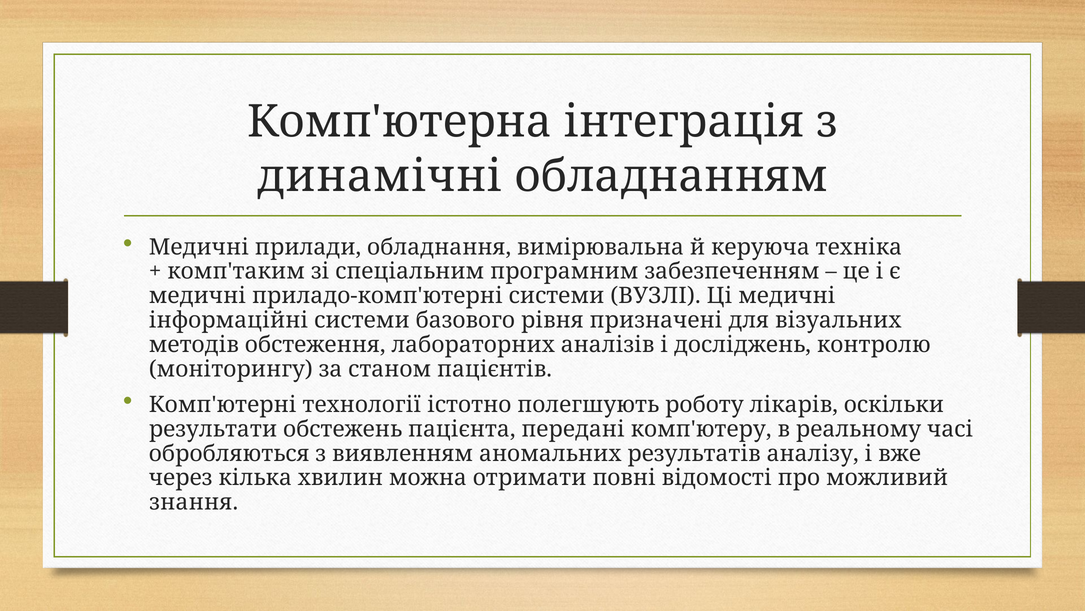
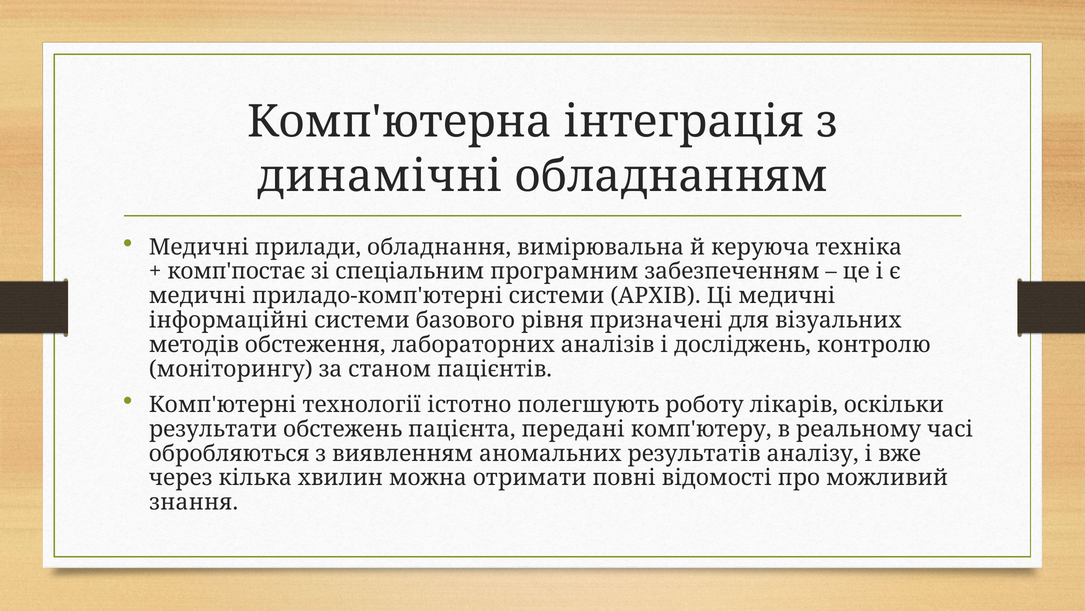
комп'таким: комп'таким -> комп'постає (236, 271)
ВУЗЛІ: ВУЗЛІ -> АРХІВ (655, 296)
